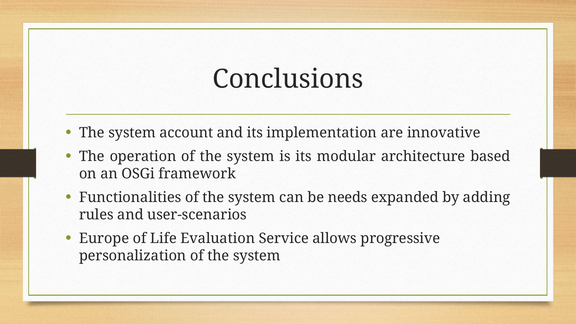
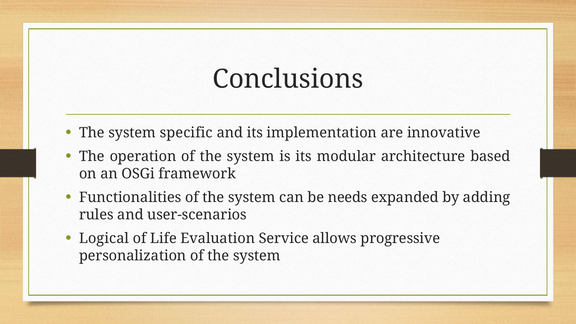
account: account -> specific (186, 133)
Europe: Europe -> Logical (104, 238)
